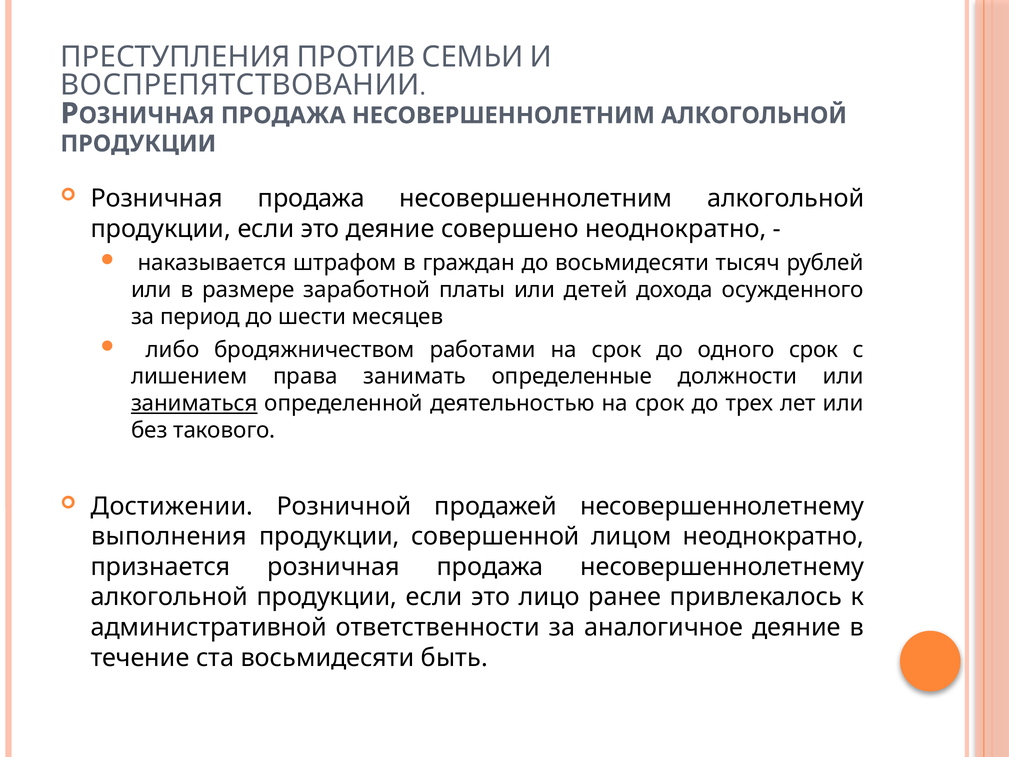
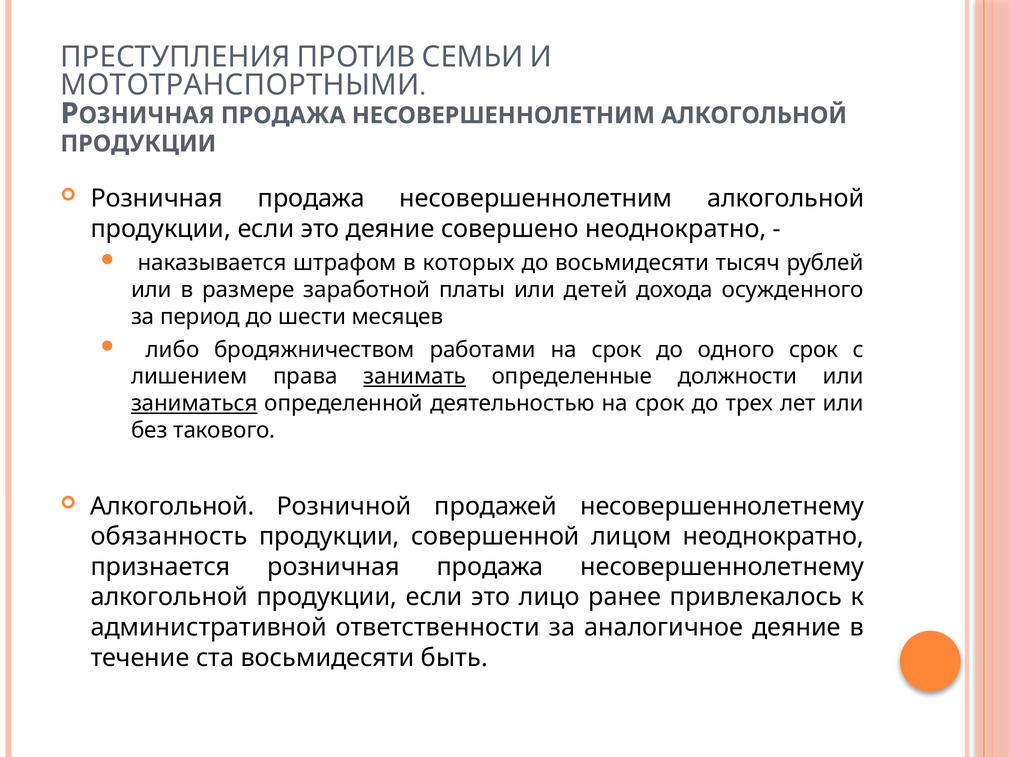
ВОСПРЕПЯТСТВОВАНИИ: ВОСПРЕПЯТСТВОВАНИИ -> МОТОТРАНСПОРТНЫМИ (240, 85)
граждан: граждан -> которых (469, 263)
занимать underline: none -> present (415, 376)
Достижении: Достижении -> Алкогольной (172, 506)
выполнения: выполнения -> обязанность (169, 536)
